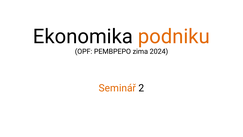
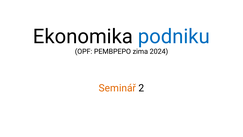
podniku colour: orange -> blue (174, 37)
